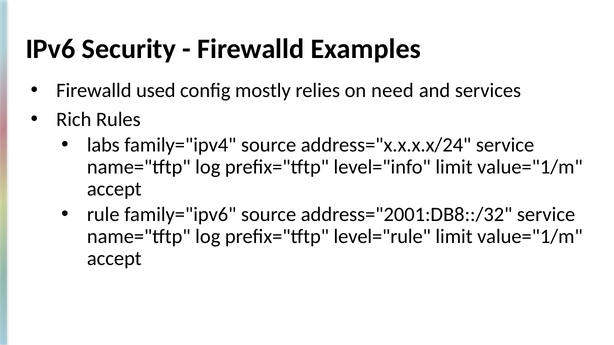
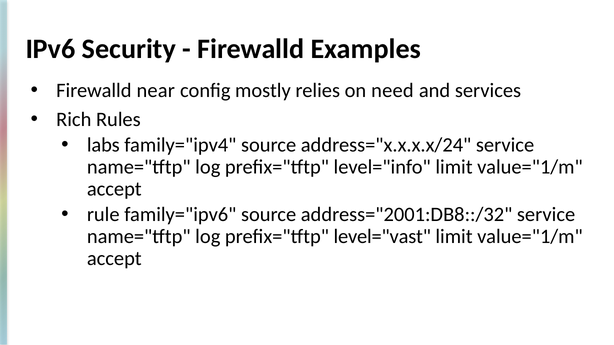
used: used -> near (156, 91)
level="rule: level="rule -> level="vast (382, 237)
